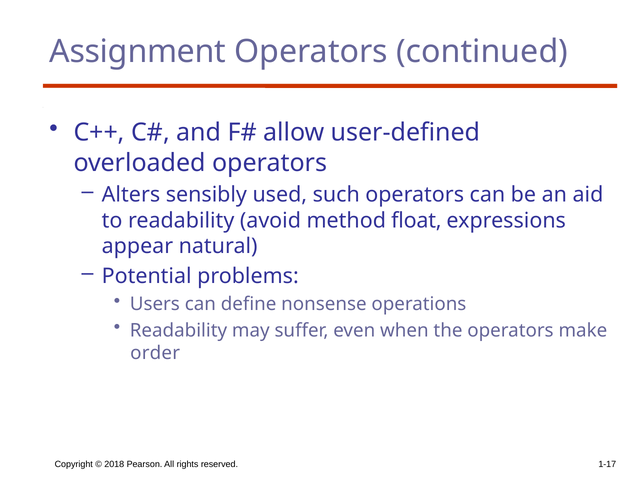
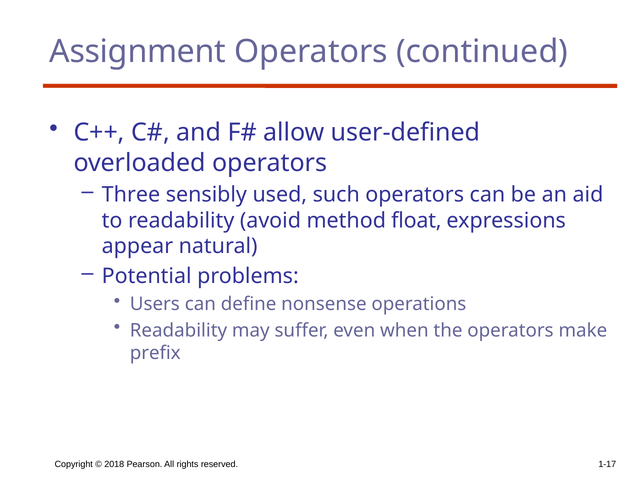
Alters: Alters -> Three (131, 195)
order: order -> prefix (155, 353)
